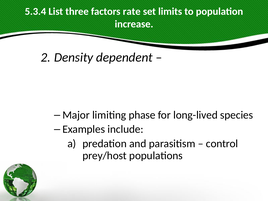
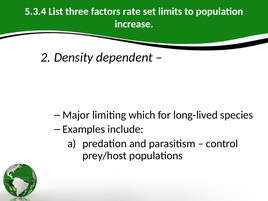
phase: phase -> which (142, 115)
